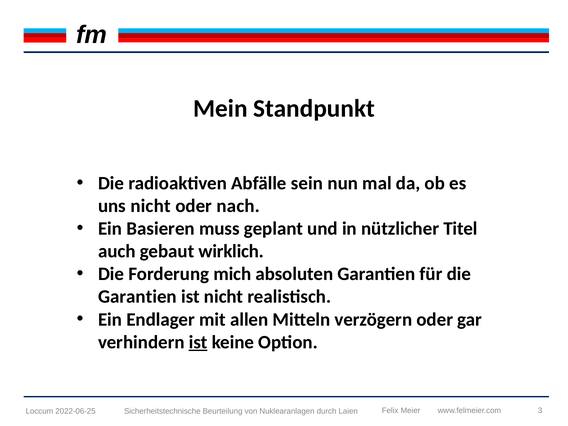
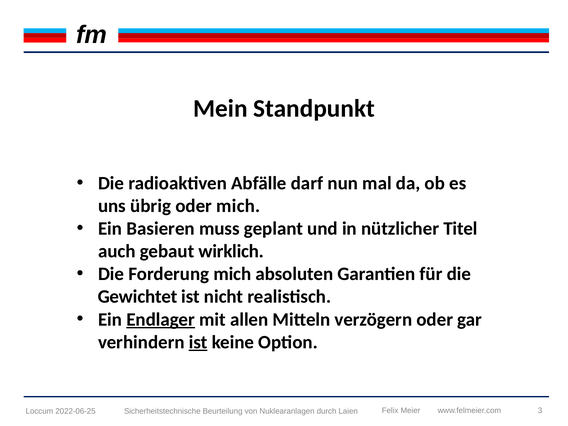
sein: sein -> darf (307, 183)
uns nicht: nicht -> übrig (151, 206)
oder nach: nach -> mich (238, 206)
Garantien: Garantien -> Gewichtet (138, 297)
Endlager underline: none -> present (161, 319)
